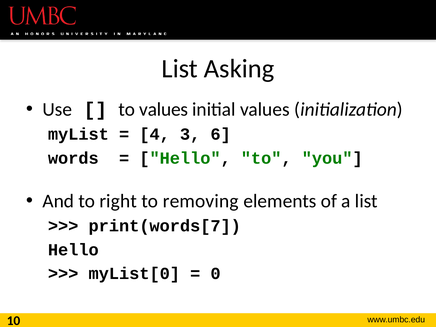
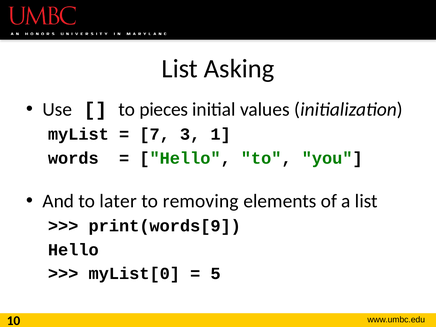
to values: values -> pieces (164, 109)
4: 4 -> 7 (155, 134)
6: 6 -> 1 (221, 134)
right: right -> later (118, 201)
print(words[7: print(words[7 -> print(words[9 (165, 226)
0: 0 -> 5 (216, 274)
